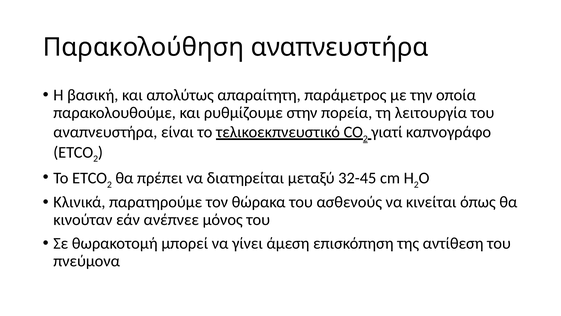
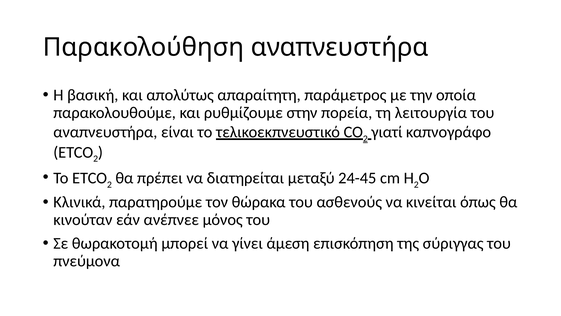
32-45: 32-45 -> 24-45 (357, 178)
αντίθεση: αντίθεση -> σύριγγας (453, 243)
